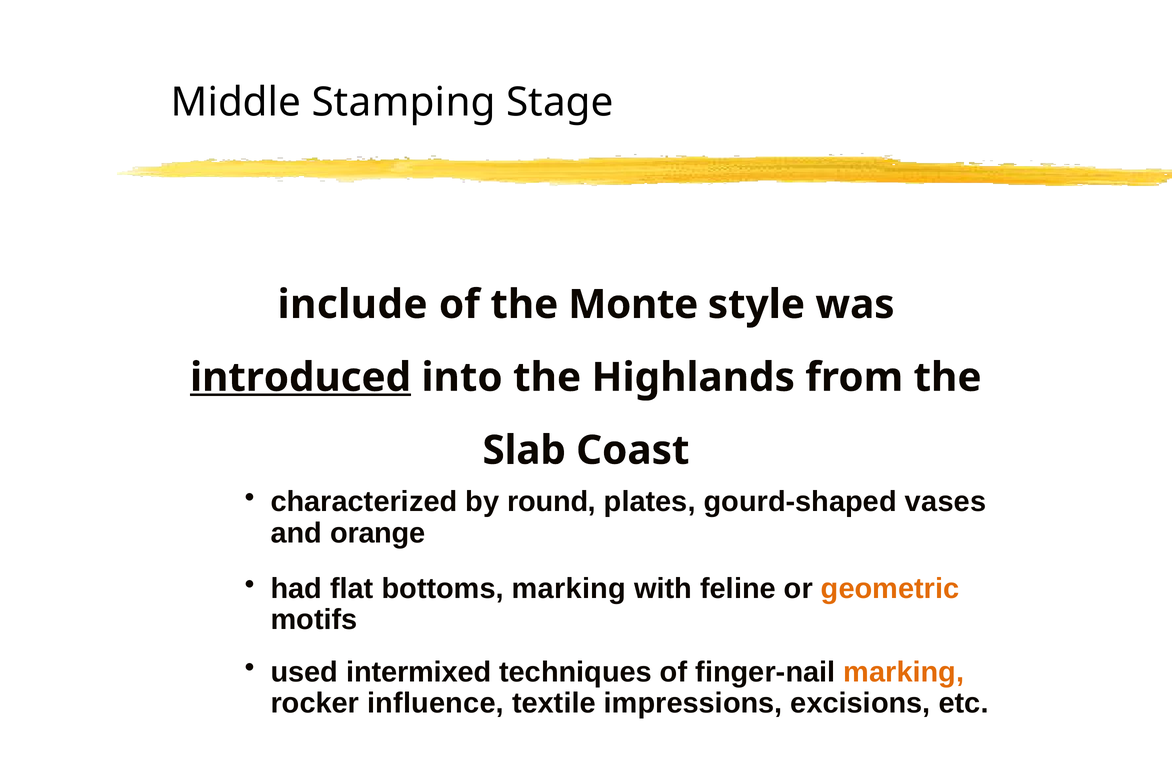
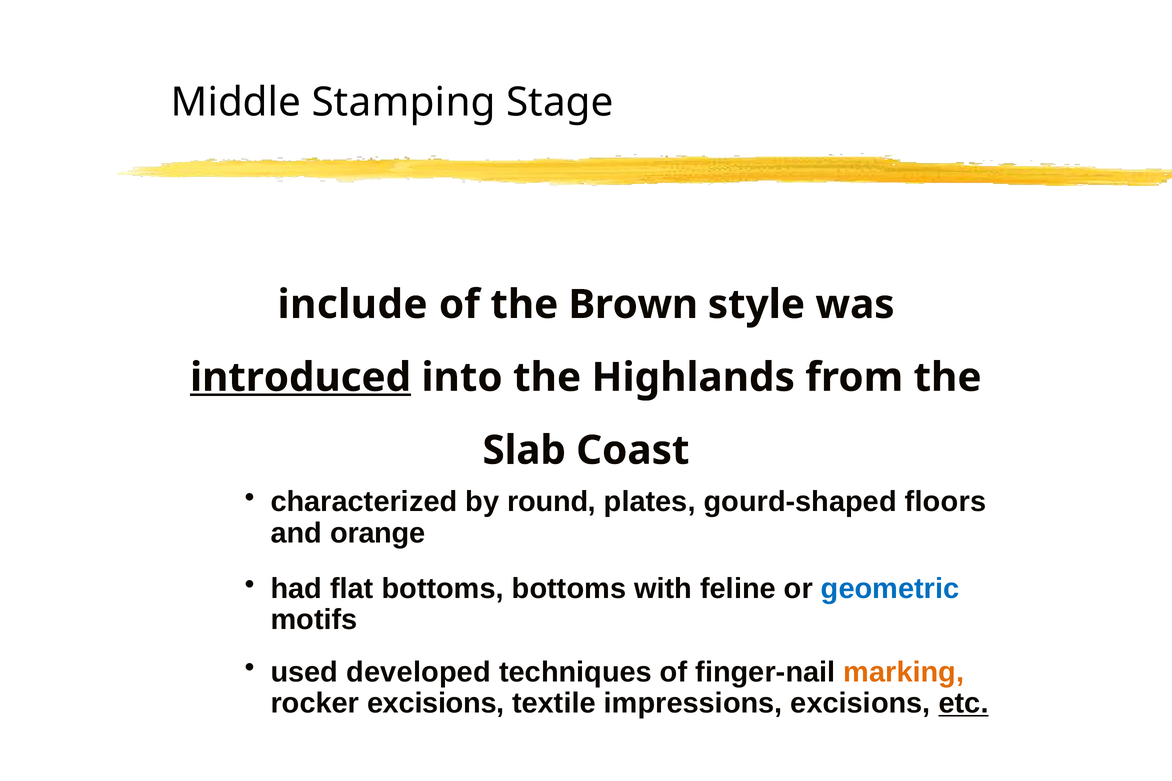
Monte: Monte -> Brown (633, 305)
vases: vases -> floors (946, 502)
bottoms marking: marking -> bottoms (569, 589)
geometric colour: orange -> blue (890, 589)
intermixed: intermixed -> developed (419, 672)
rocker influence: influence -> excisions (436, 704)
etc underline: none -> present (964, 704)
